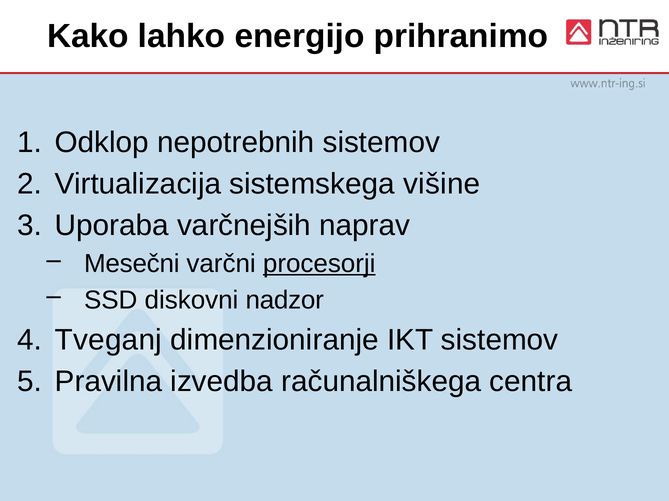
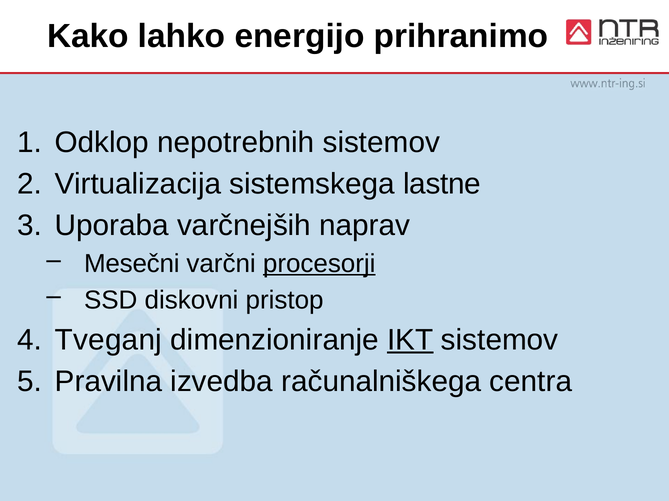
višine: višine -> lastne (442, 184)
nadzor: nadzor -> pristop (285, 301)
IKT underline: none -> present (410, 340)
